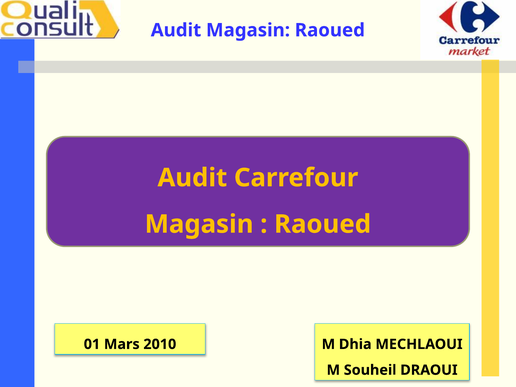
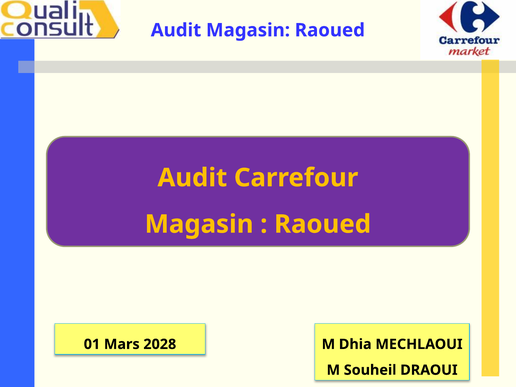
2010: 2010 -> 2028 (160, 344)
